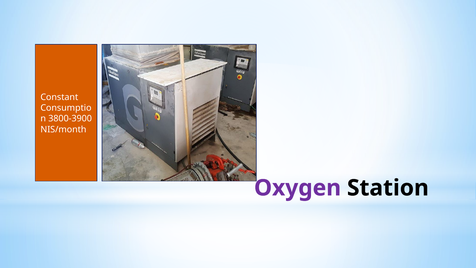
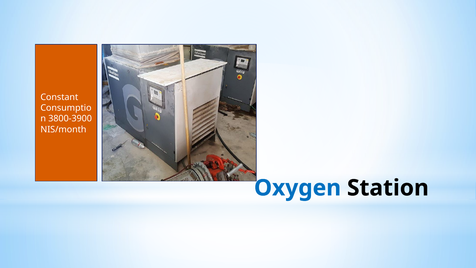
Oxygen colour: purple -> blue (298, 188)
